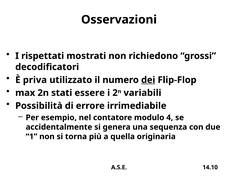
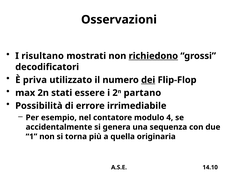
rispettati: rispettati -> risultano (43, 56)
richiedono underline: none -> present (153, 56)
variabili: variabili -> partano (142, 93)
